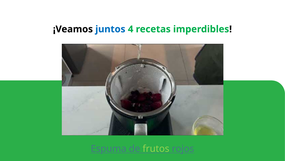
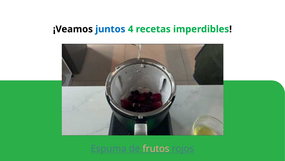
frutos colour: light green -> pink (156, 148)
